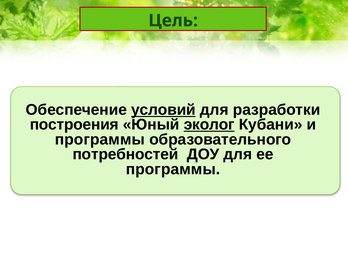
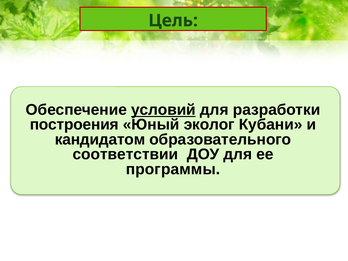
эколог underline: present -> none (209, 125)
программы: программы -> кандидатом (100, 139)
потребностей: потребностей -> соответствии (125, 154)
